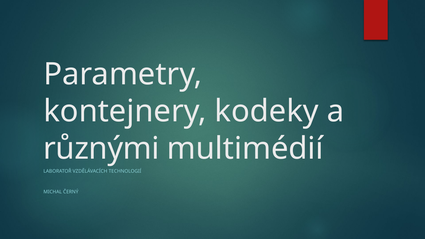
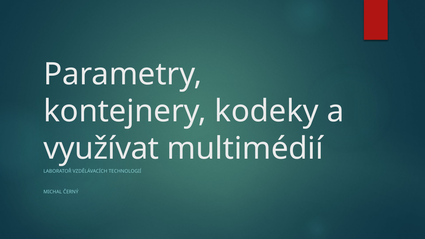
různými: různými -> využívat (101, 149)
